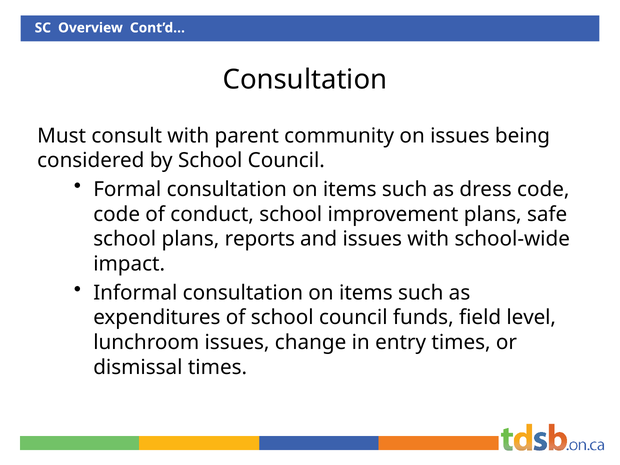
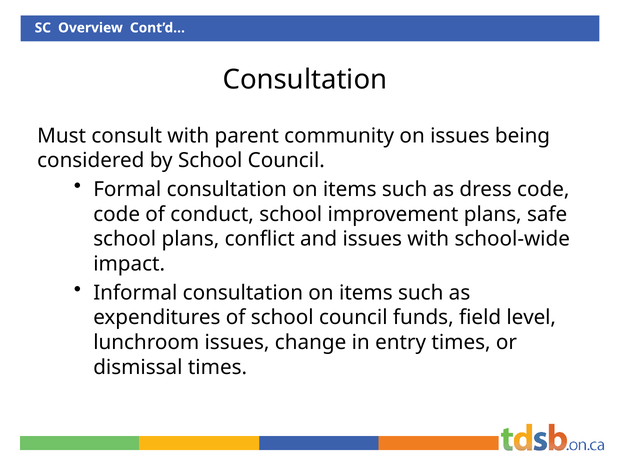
reports: reports -> conflict (260, 239)
